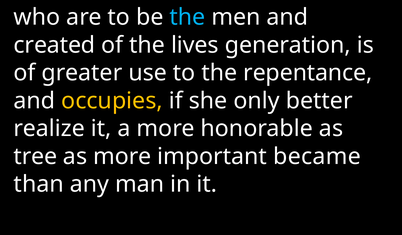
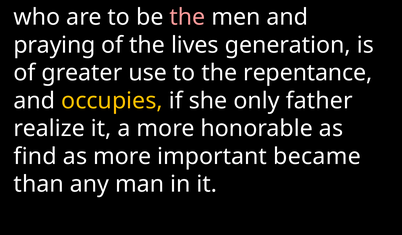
the colour: light blue -> pink (187, 17)
created: created -> praying (54, 45)
better: better -> father (319, 101)
tree: tree -> find (35, 157)
